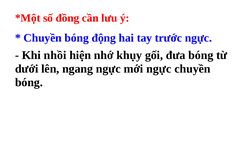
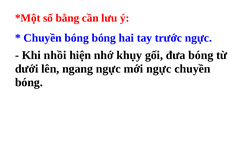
đồng: đồng -> bằng (67, 18)
bóng động: động -> bóng (104, 38)
